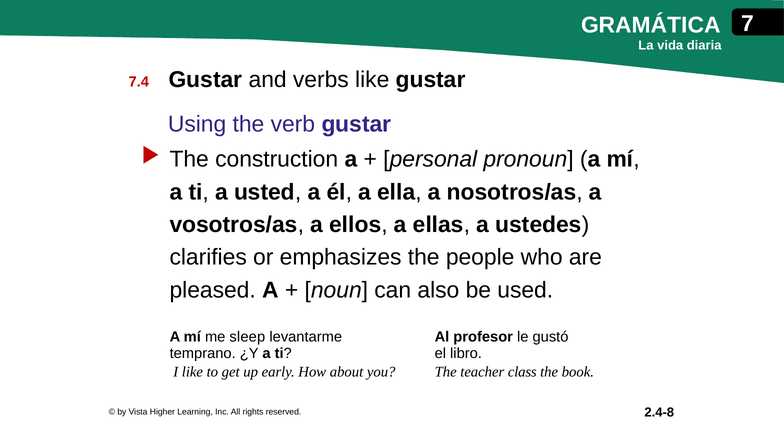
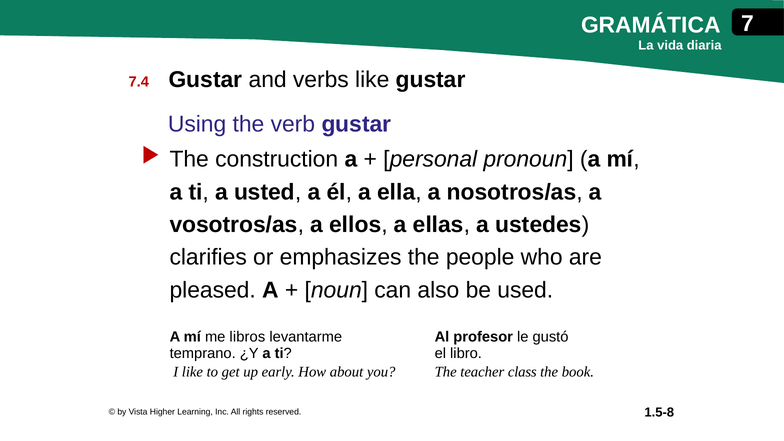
sleep: sleep -> libros (247, 337)
2.4-8: 2.4-8 -> 1.5-8 (659, 412)
